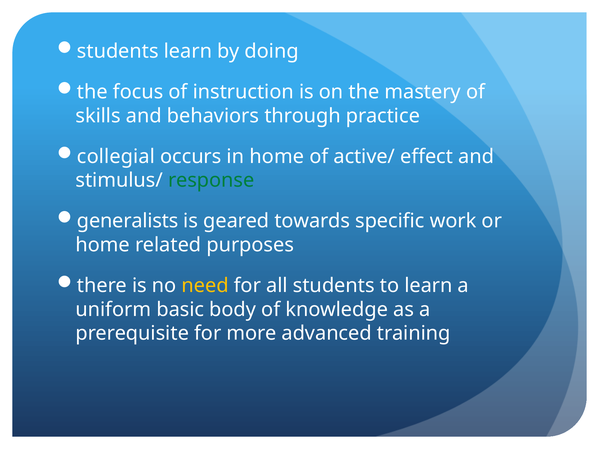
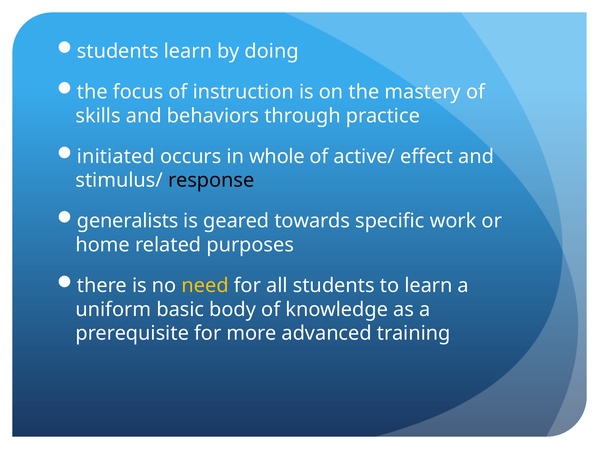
collegial: collegial -> initiated (116, 157)
in home: home -> whole (277, 157)
response colour: green -> black (211, 180)
